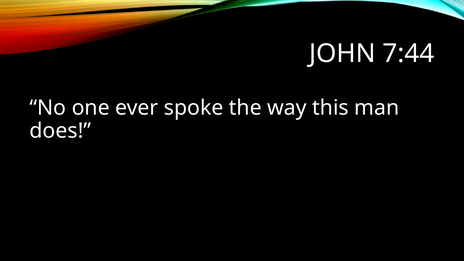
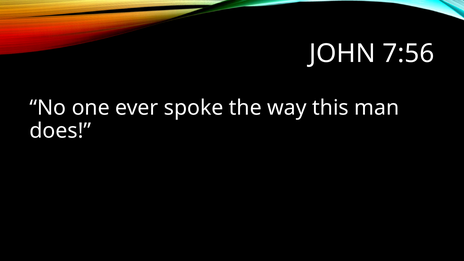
7:44: 7:44 -> 7:56 (408, 54)
